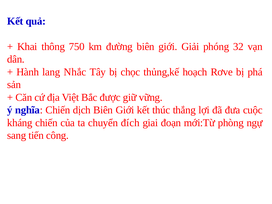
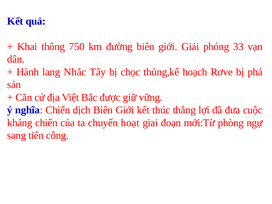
32: 32 -> 33 (238, 47)
đích: đích -> hoạt (130, 123)
